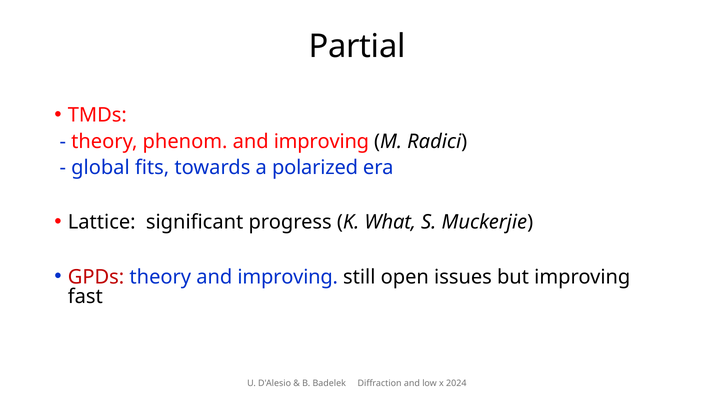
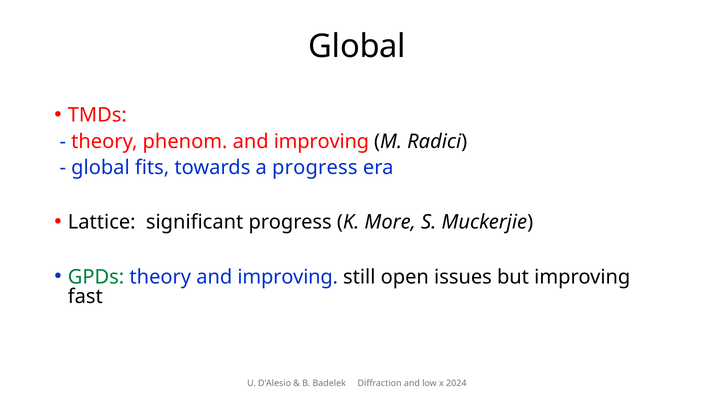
Partial: Partial -> Global (357, 47)
a polarized: polarized -> progress (315, 167)
What: What -> More (390, 222)
GPDs colour: red -> green (96, 277)
